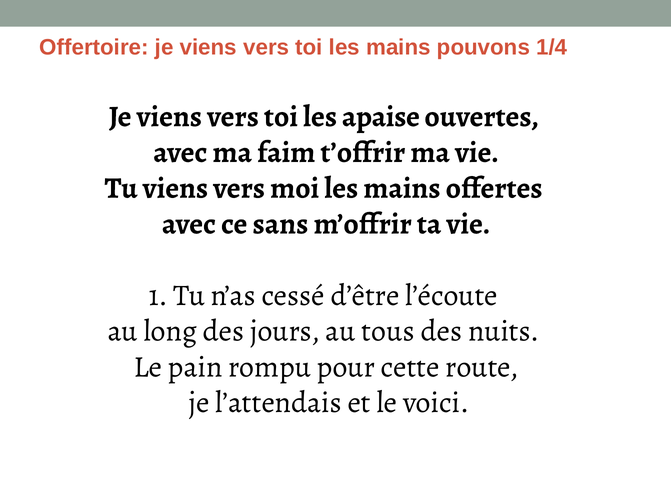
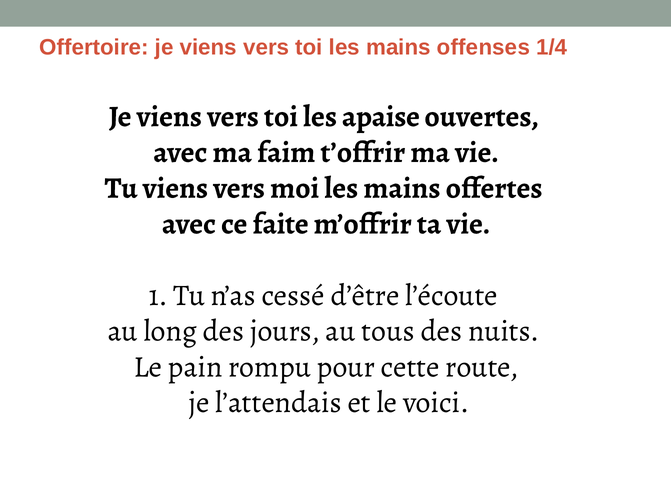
pouvons: pouvons -> offenses (483, 48)
sans: sans -> faite (281, 224)
